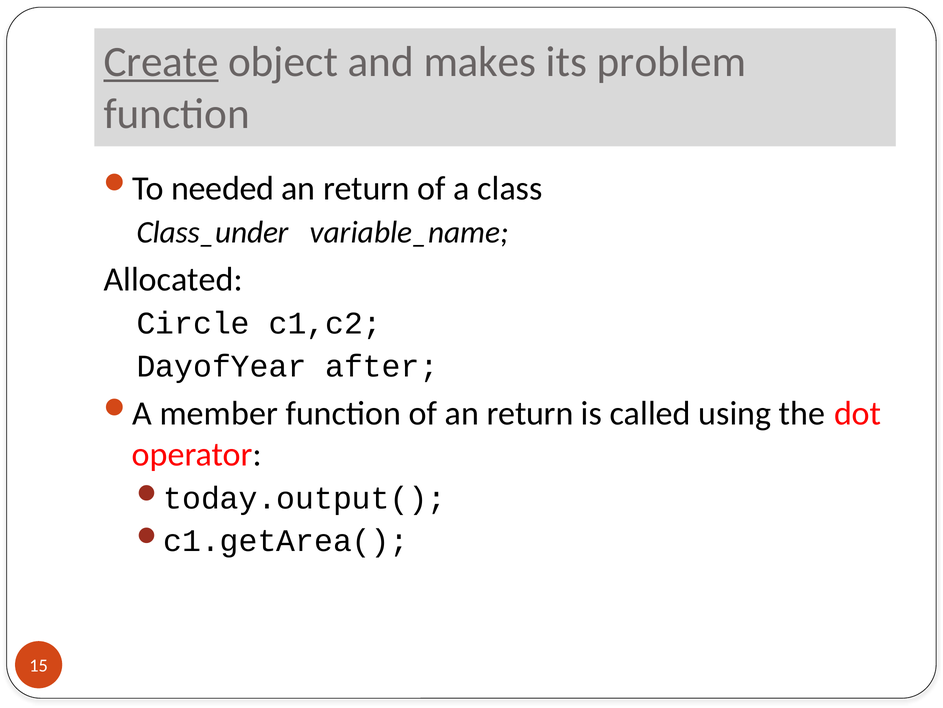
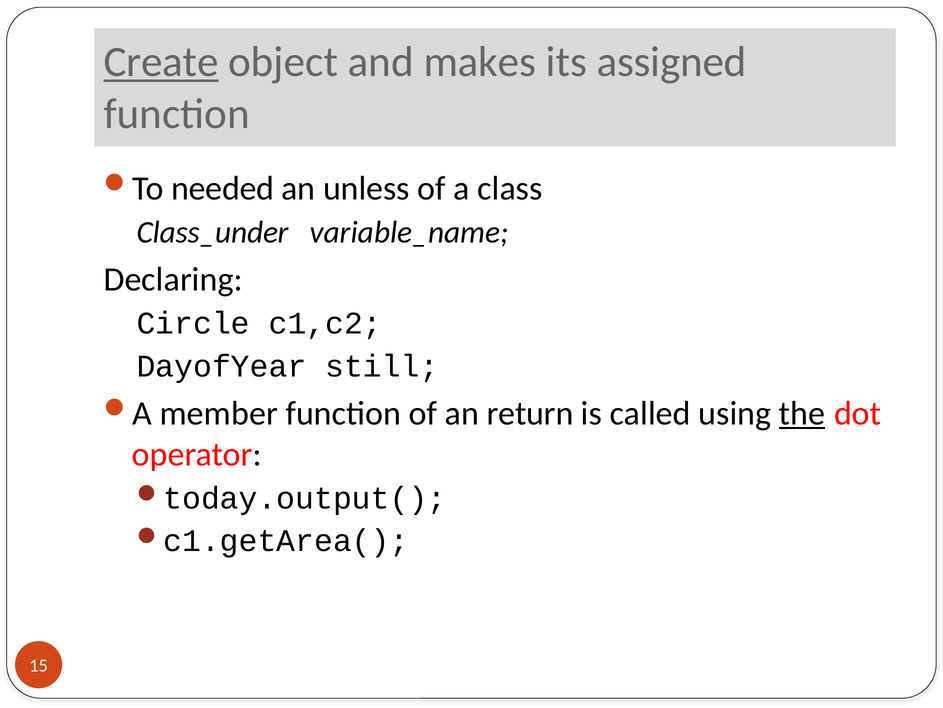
problem: problem -> assigned (672, 62)
return: return -> unless (366, 188)
Allocated: Allocated -> Declaring (173, 279)
after: after -> still (382, 366)
the underline: none -> present (802, 413)
